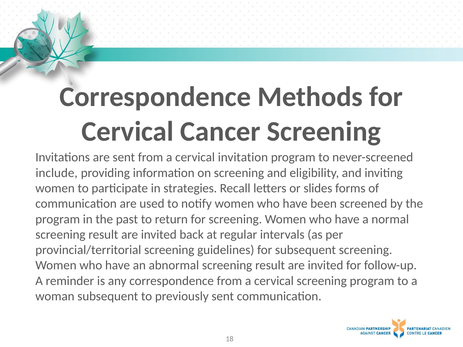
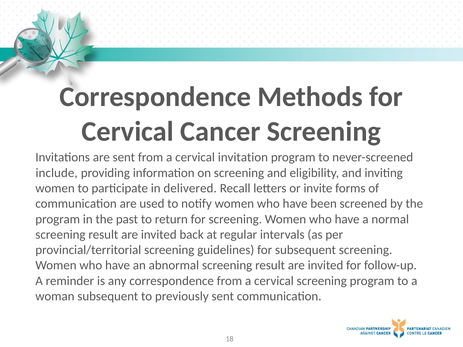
strategies: strategies -> delivered (190, 188)
slides: slides -> invite (318, 188)
